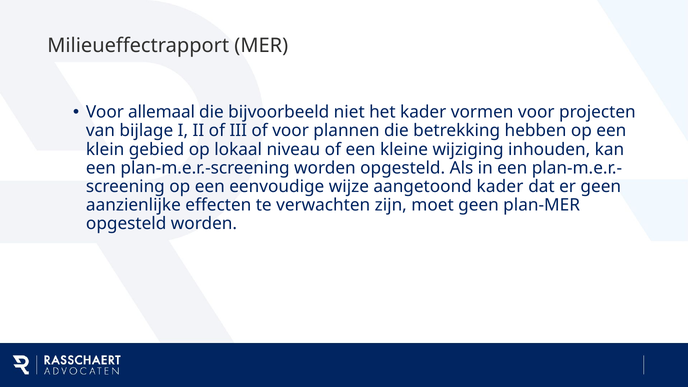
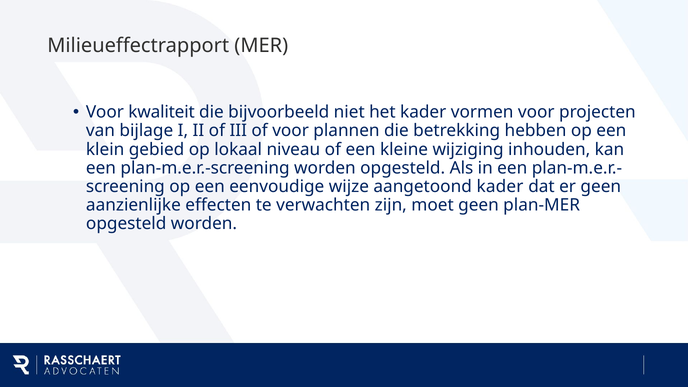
allemaal: allemaal -> kwaliteit (162, 112)
